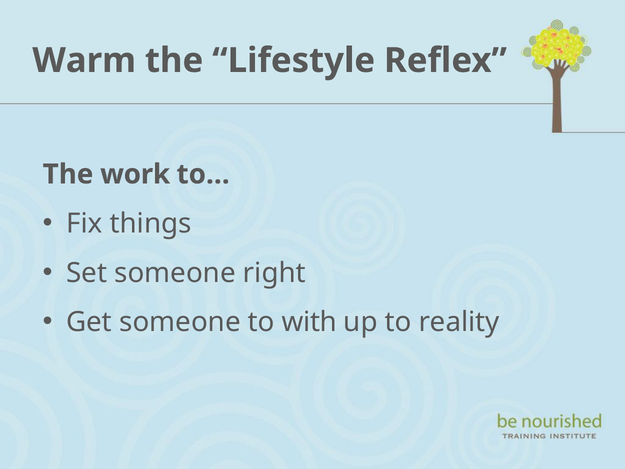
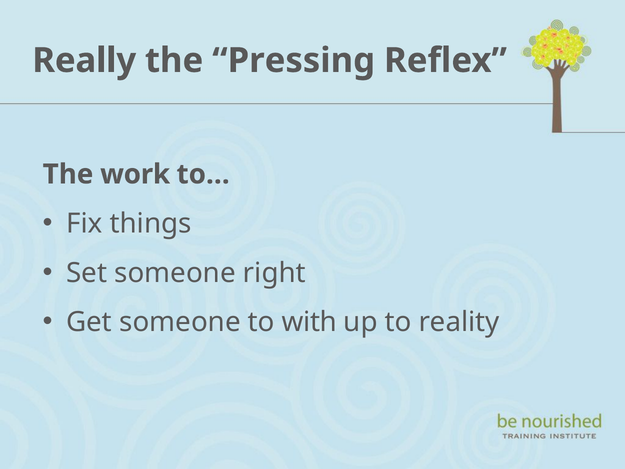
Warm: Warm -> Really (84, 60)
Lifestyle: Lifestyle -> Pressing (294, 60)
